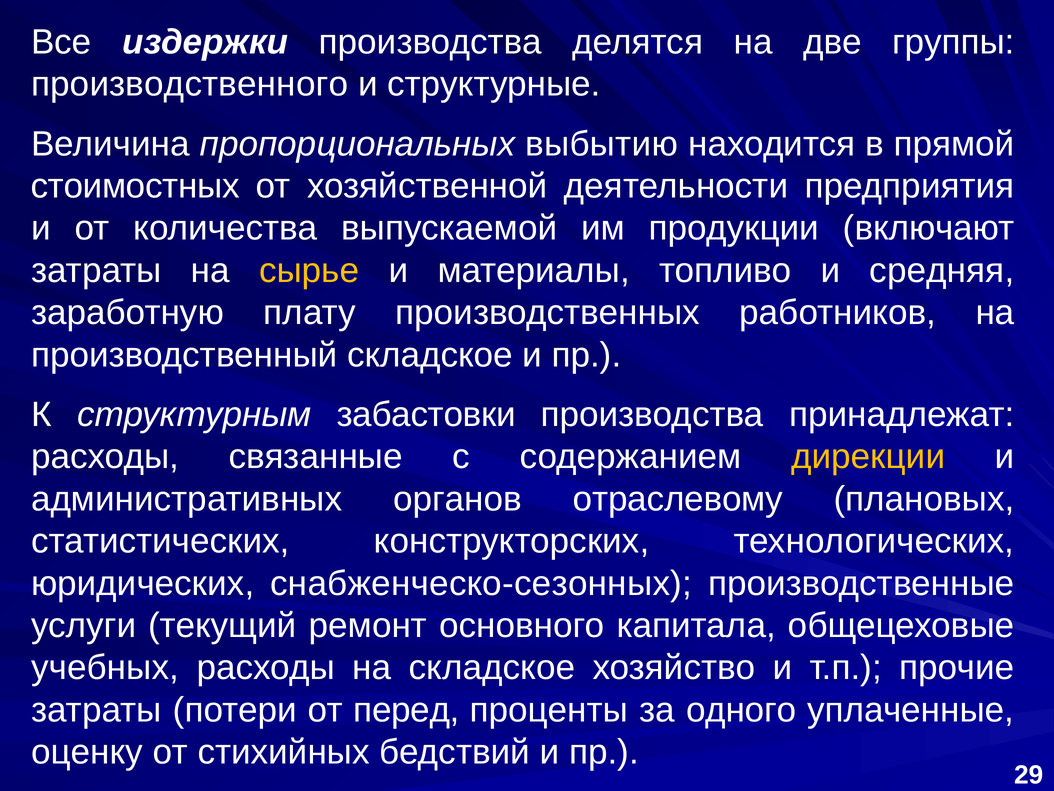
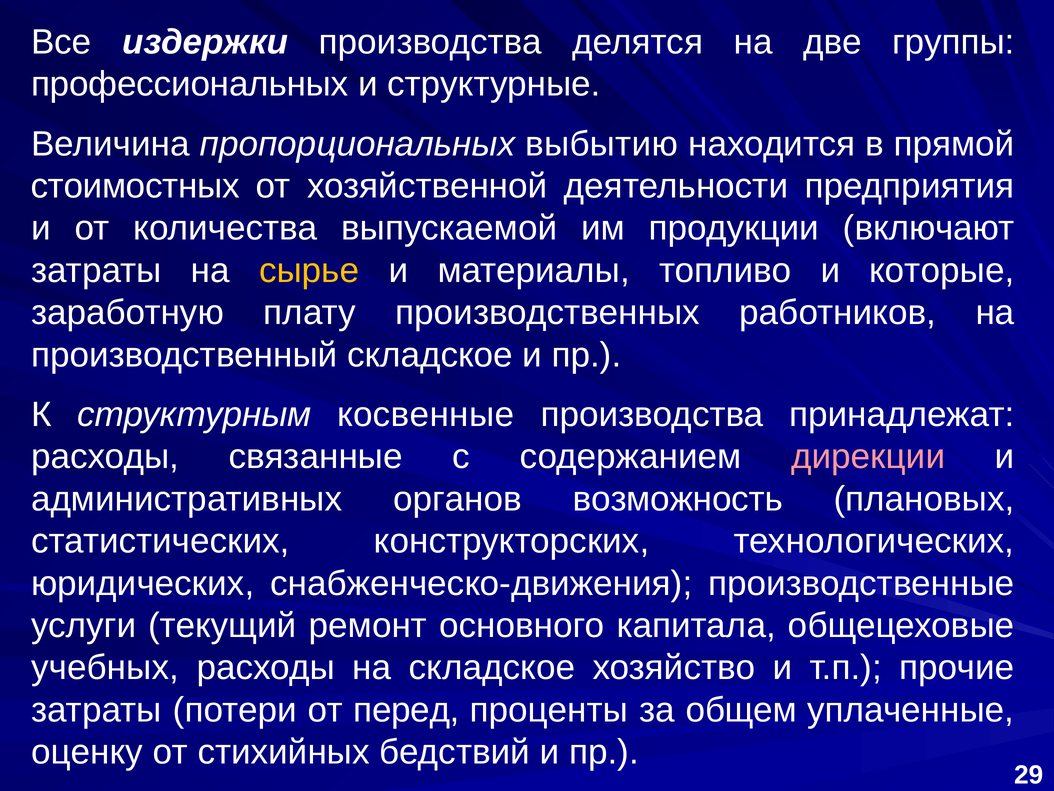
производственного: производственного -> профессиональных (190, 84)
средняя: средняя -> которые (942, 270)
забастовки: забастовки -> косвенные (426, 414)
дирекции colour: yellow -> pink (868, 457)
отраслевому: отраслевому -> возможность (678, 499)
снабженческо-сезонных: снабженческо-сезонных -> снабженческо-движения (481, 583)
одного: одного -> общем (741, 710)
